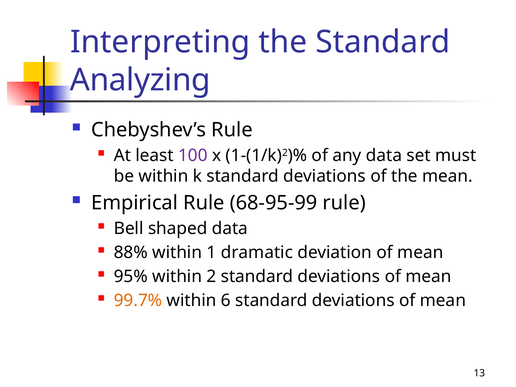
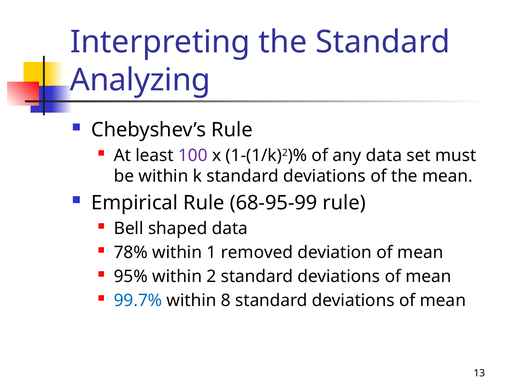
88%: 88% -> 78% (131, 252)
dramatic: dramatic -> removed (257, 252)
99.7% colour: orange -> blue (138, 301)
6: 6 -> 8 (226, 301)
